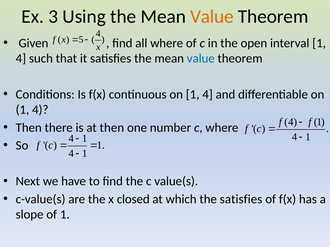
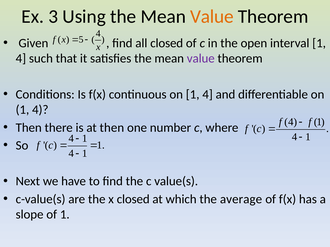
all where: where -> closed (167, 43)
value colour: blue -> purple (201, 59)
the satisfies: satisfies -> average (241, 200)
